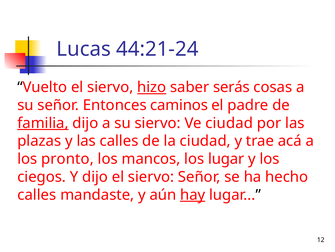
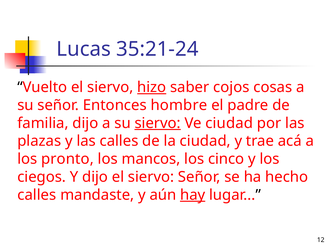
44:21-24: 44:21-24 -> 35:21-24 (157, 49)
serás: serás -> cojos (231, 87)
caminos: caminos -> hombre (179, 105)
familia underline: present -> none (43, 123)
siervo underline: none -> present (158, 123)
los lugar: lugar -> cinco (226, 159)
